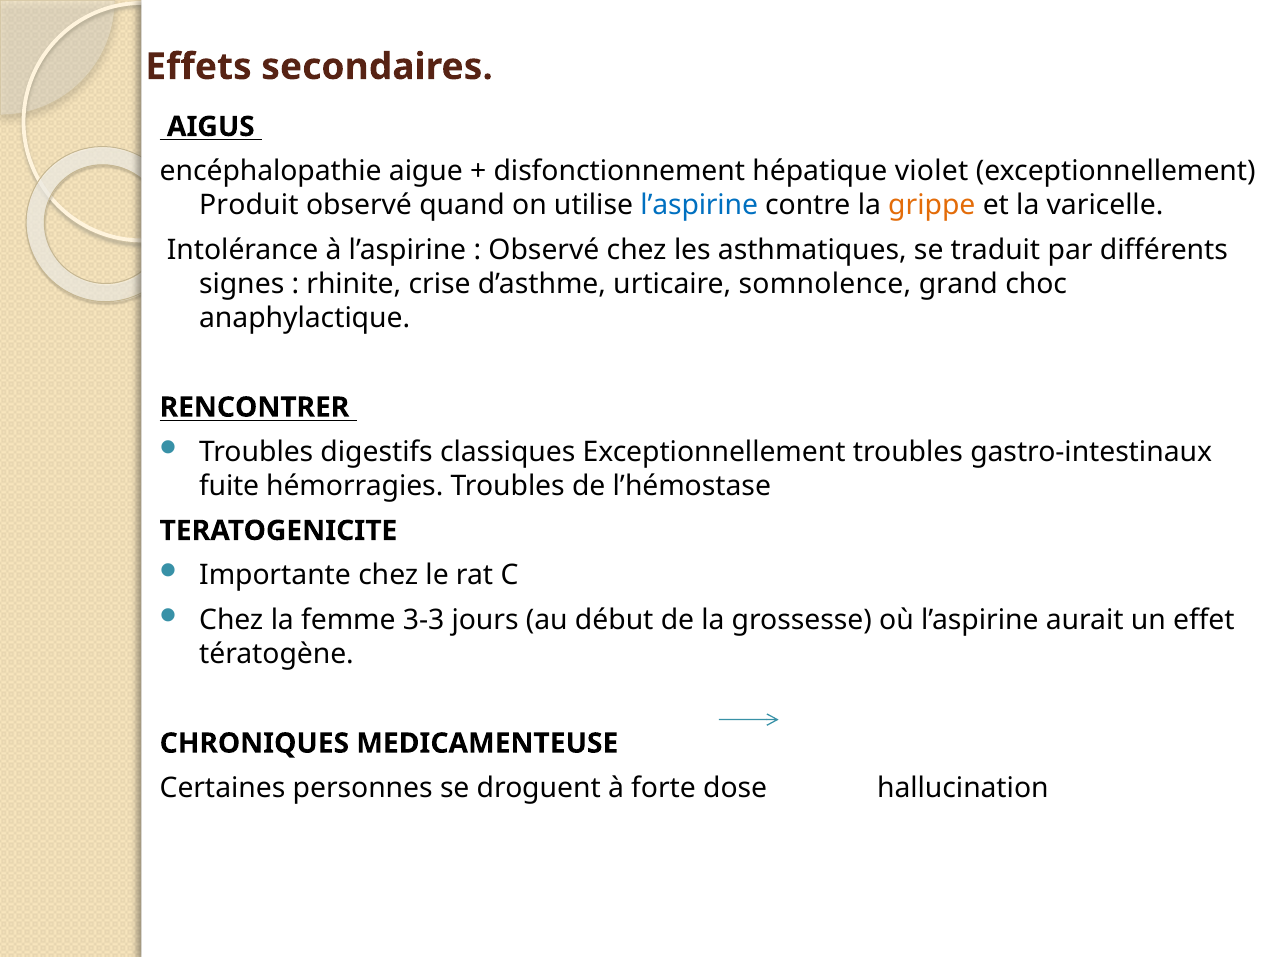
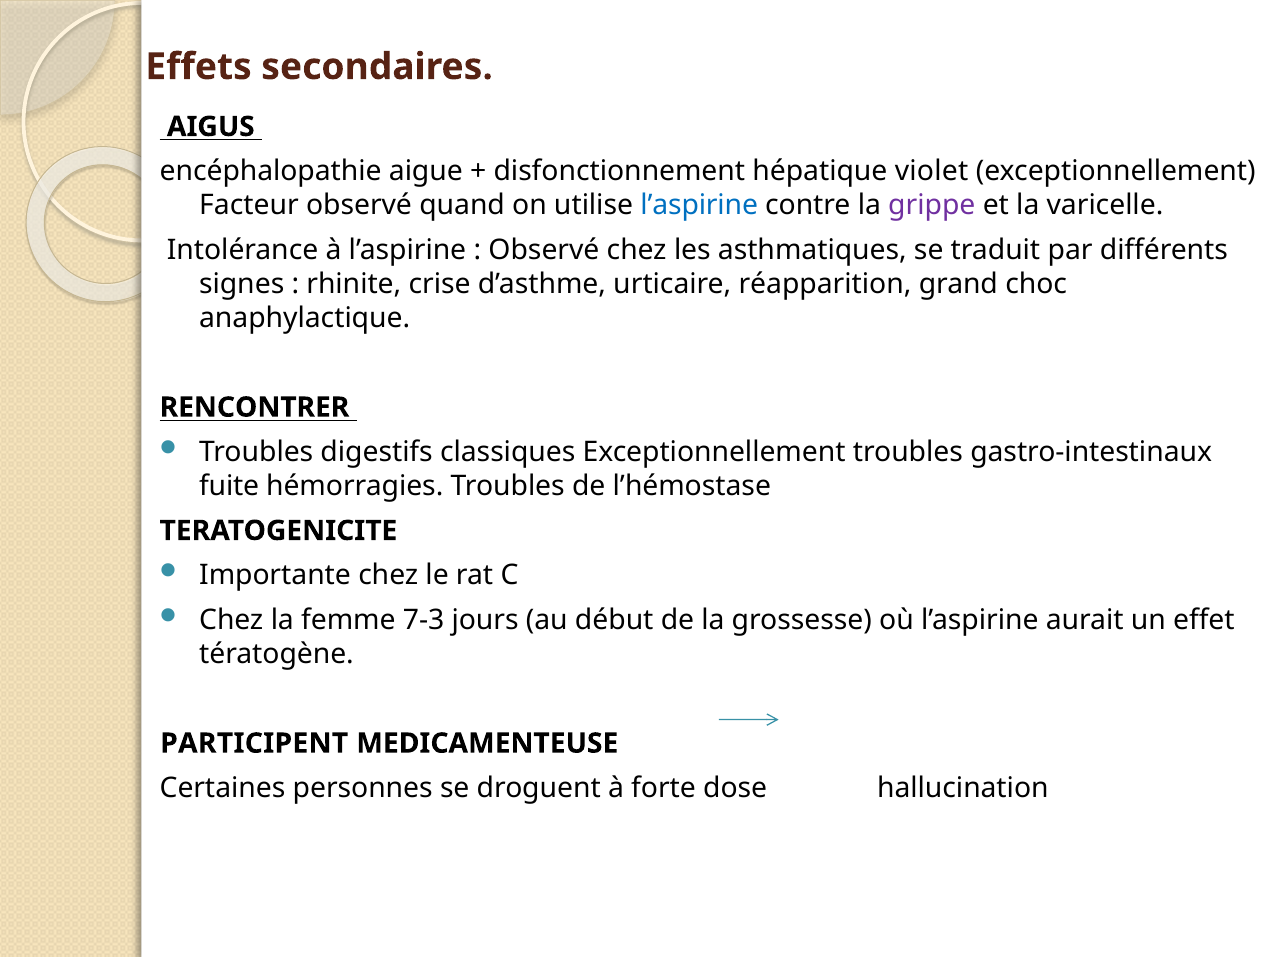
Produit: Produit -> Facteur (249, 205)
grippe colour: orange -> purple (932, 205)
somnolence: somnolence -> réapparition (825, 284)
3-3: 3-3 -> 7-3 (424, 620)
CHRONIQUES: CHRONIQUES -> PARTICIPENT (254, 743)
